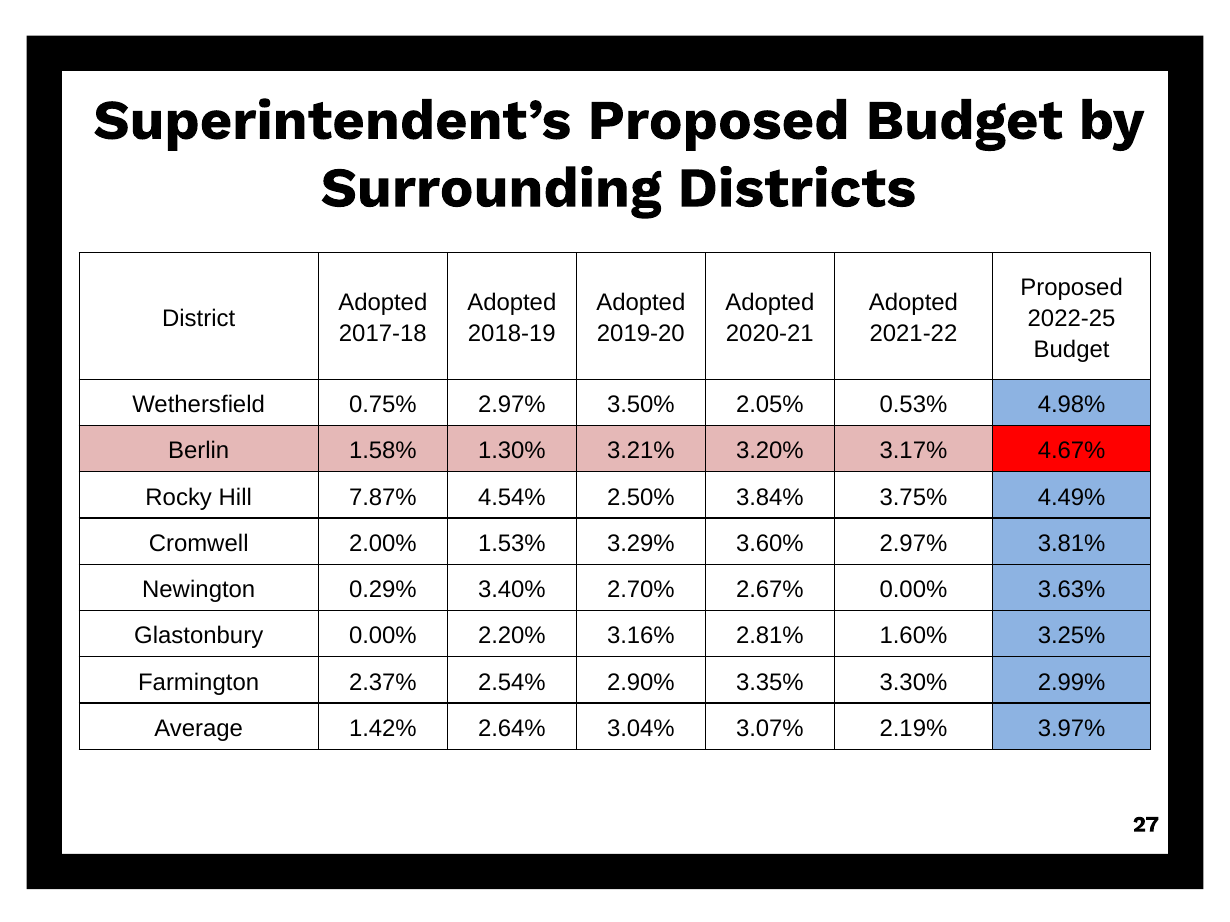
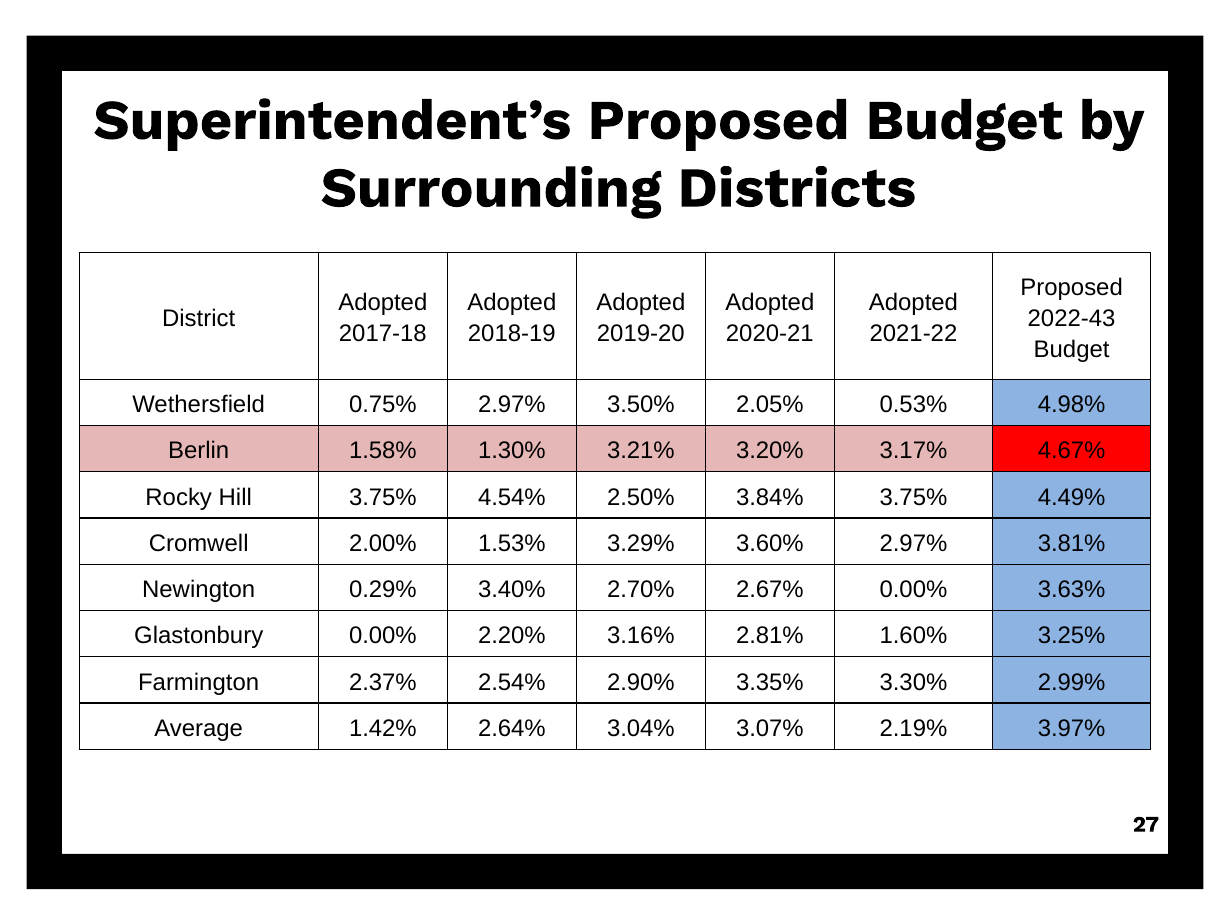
2022-25: 2022-25 -> 2022-43 (1072, 318)
Hill 7.87%: 7.87% -> 3.75% (383, 498)
